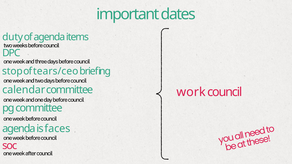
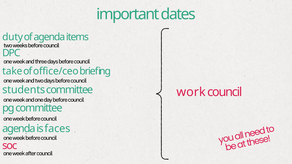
stop: stop -> take (12, 71)
tears/ceo: tears/ceo -> office/ceo (56, 71)
calendar: calendar -> students (24, 90)
